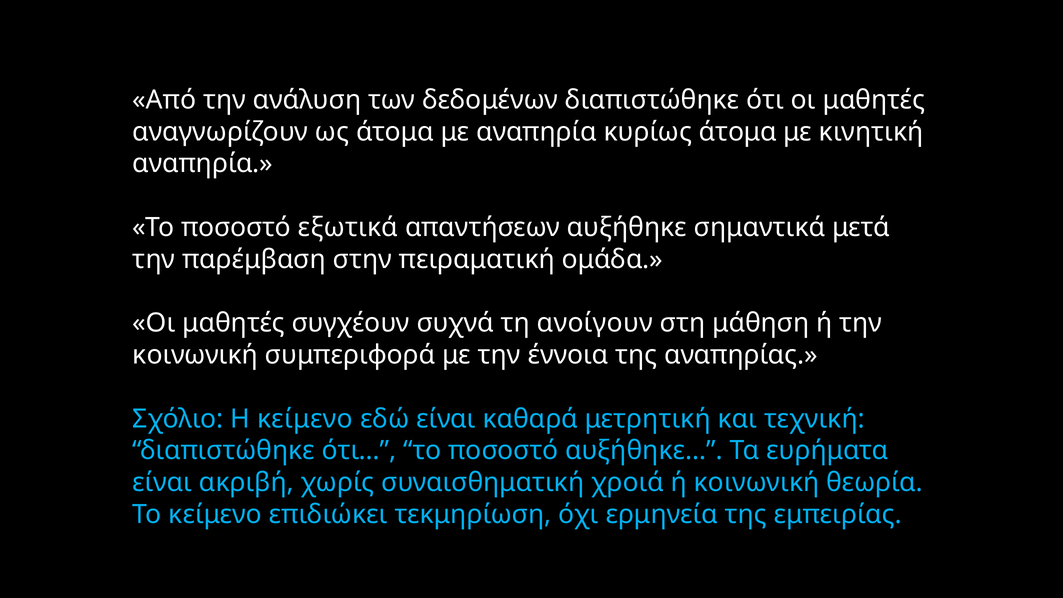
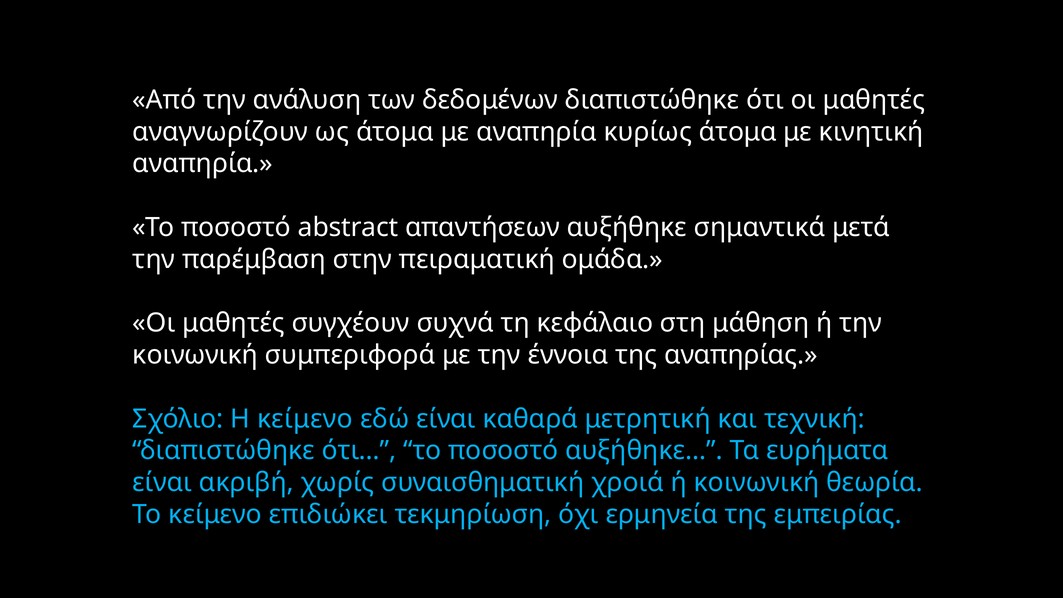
εξωτικά: εξωτικά -> abstract (348, 227)
ανοίγουν: ανοίγουν -> κεφάλαιο (595, 323)
